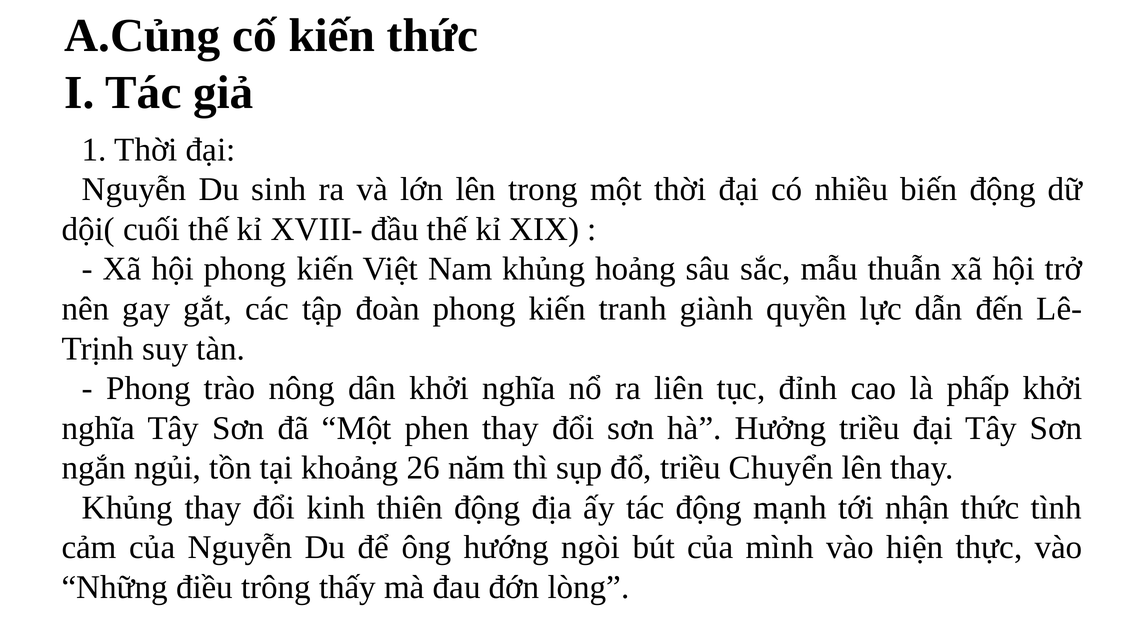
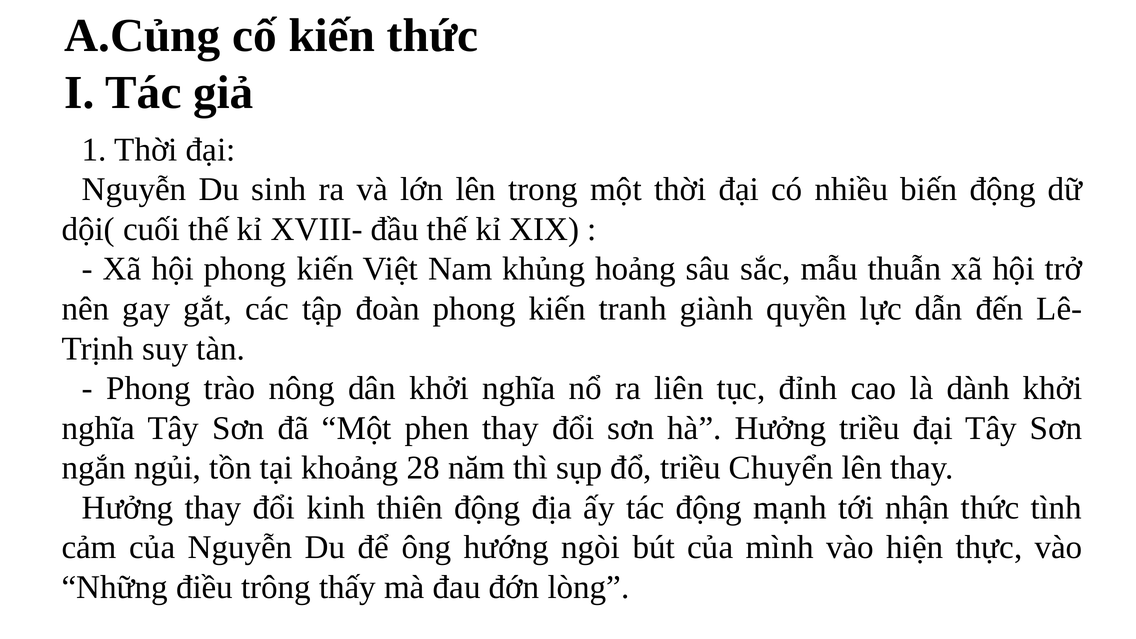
phấp: phấp -> dành (978, 388)
26: 26 -> 28 (423, 468)
Khủng: Khủng -> Hưởng (128, 508)
